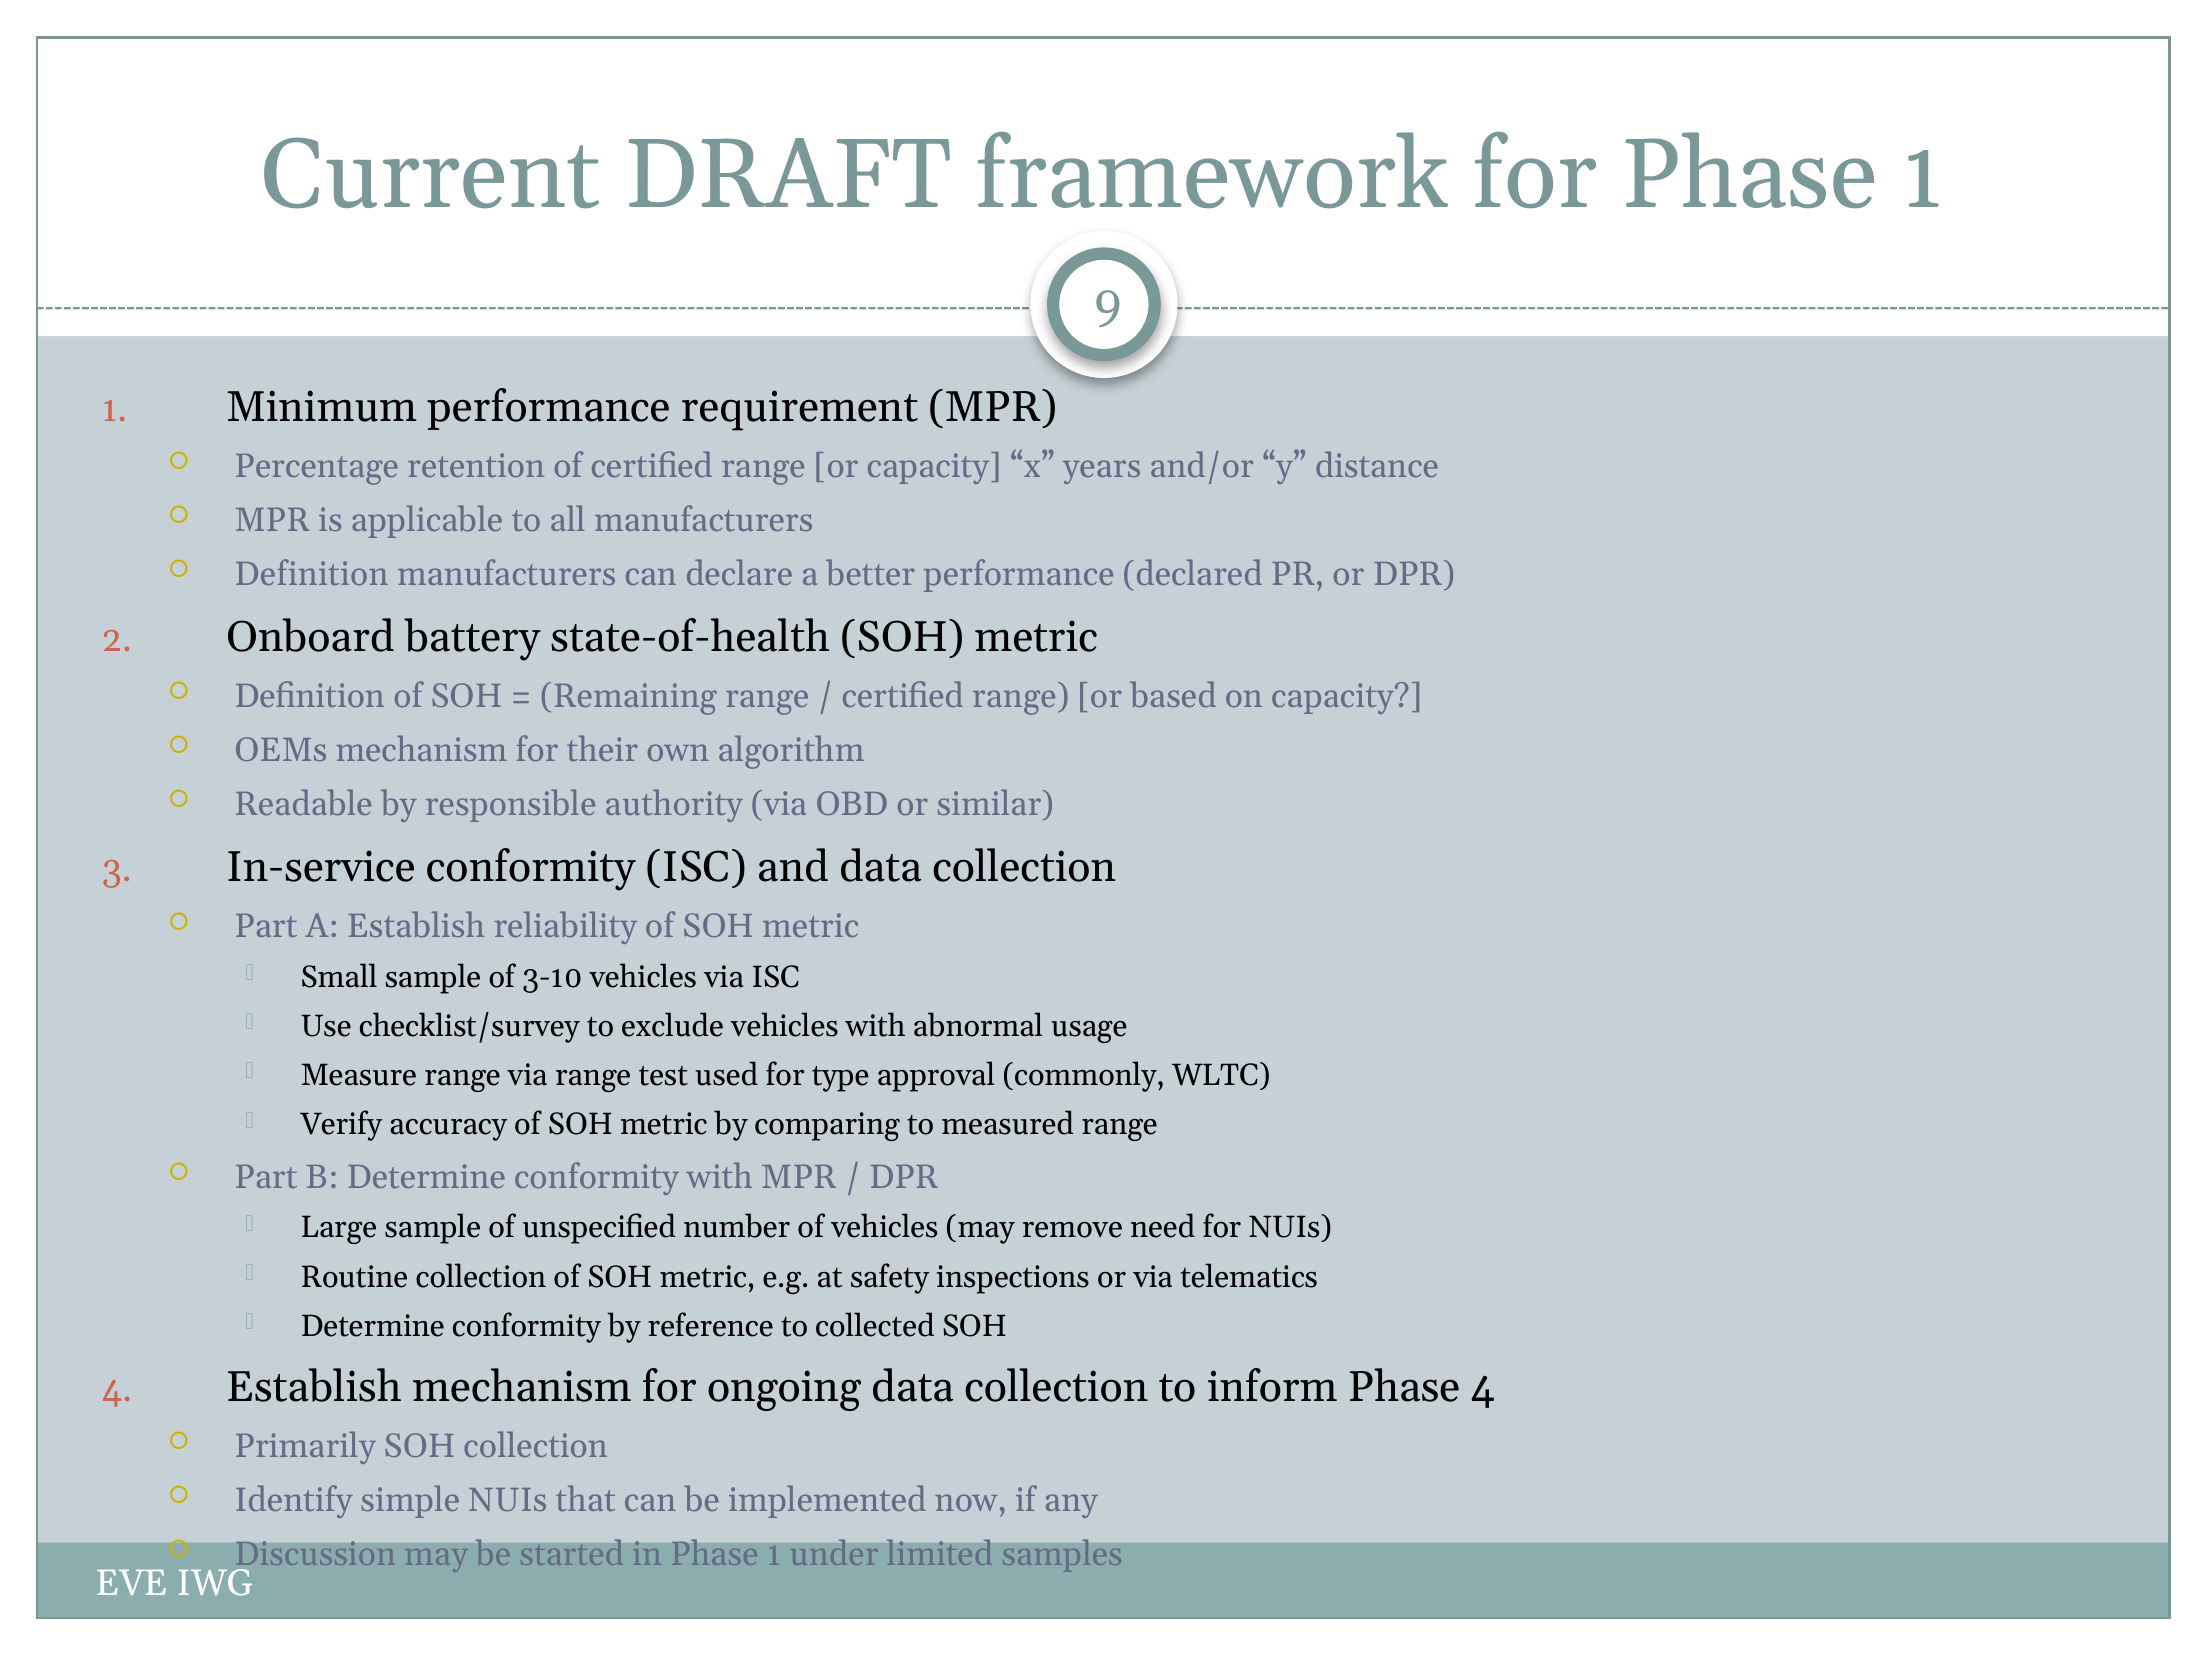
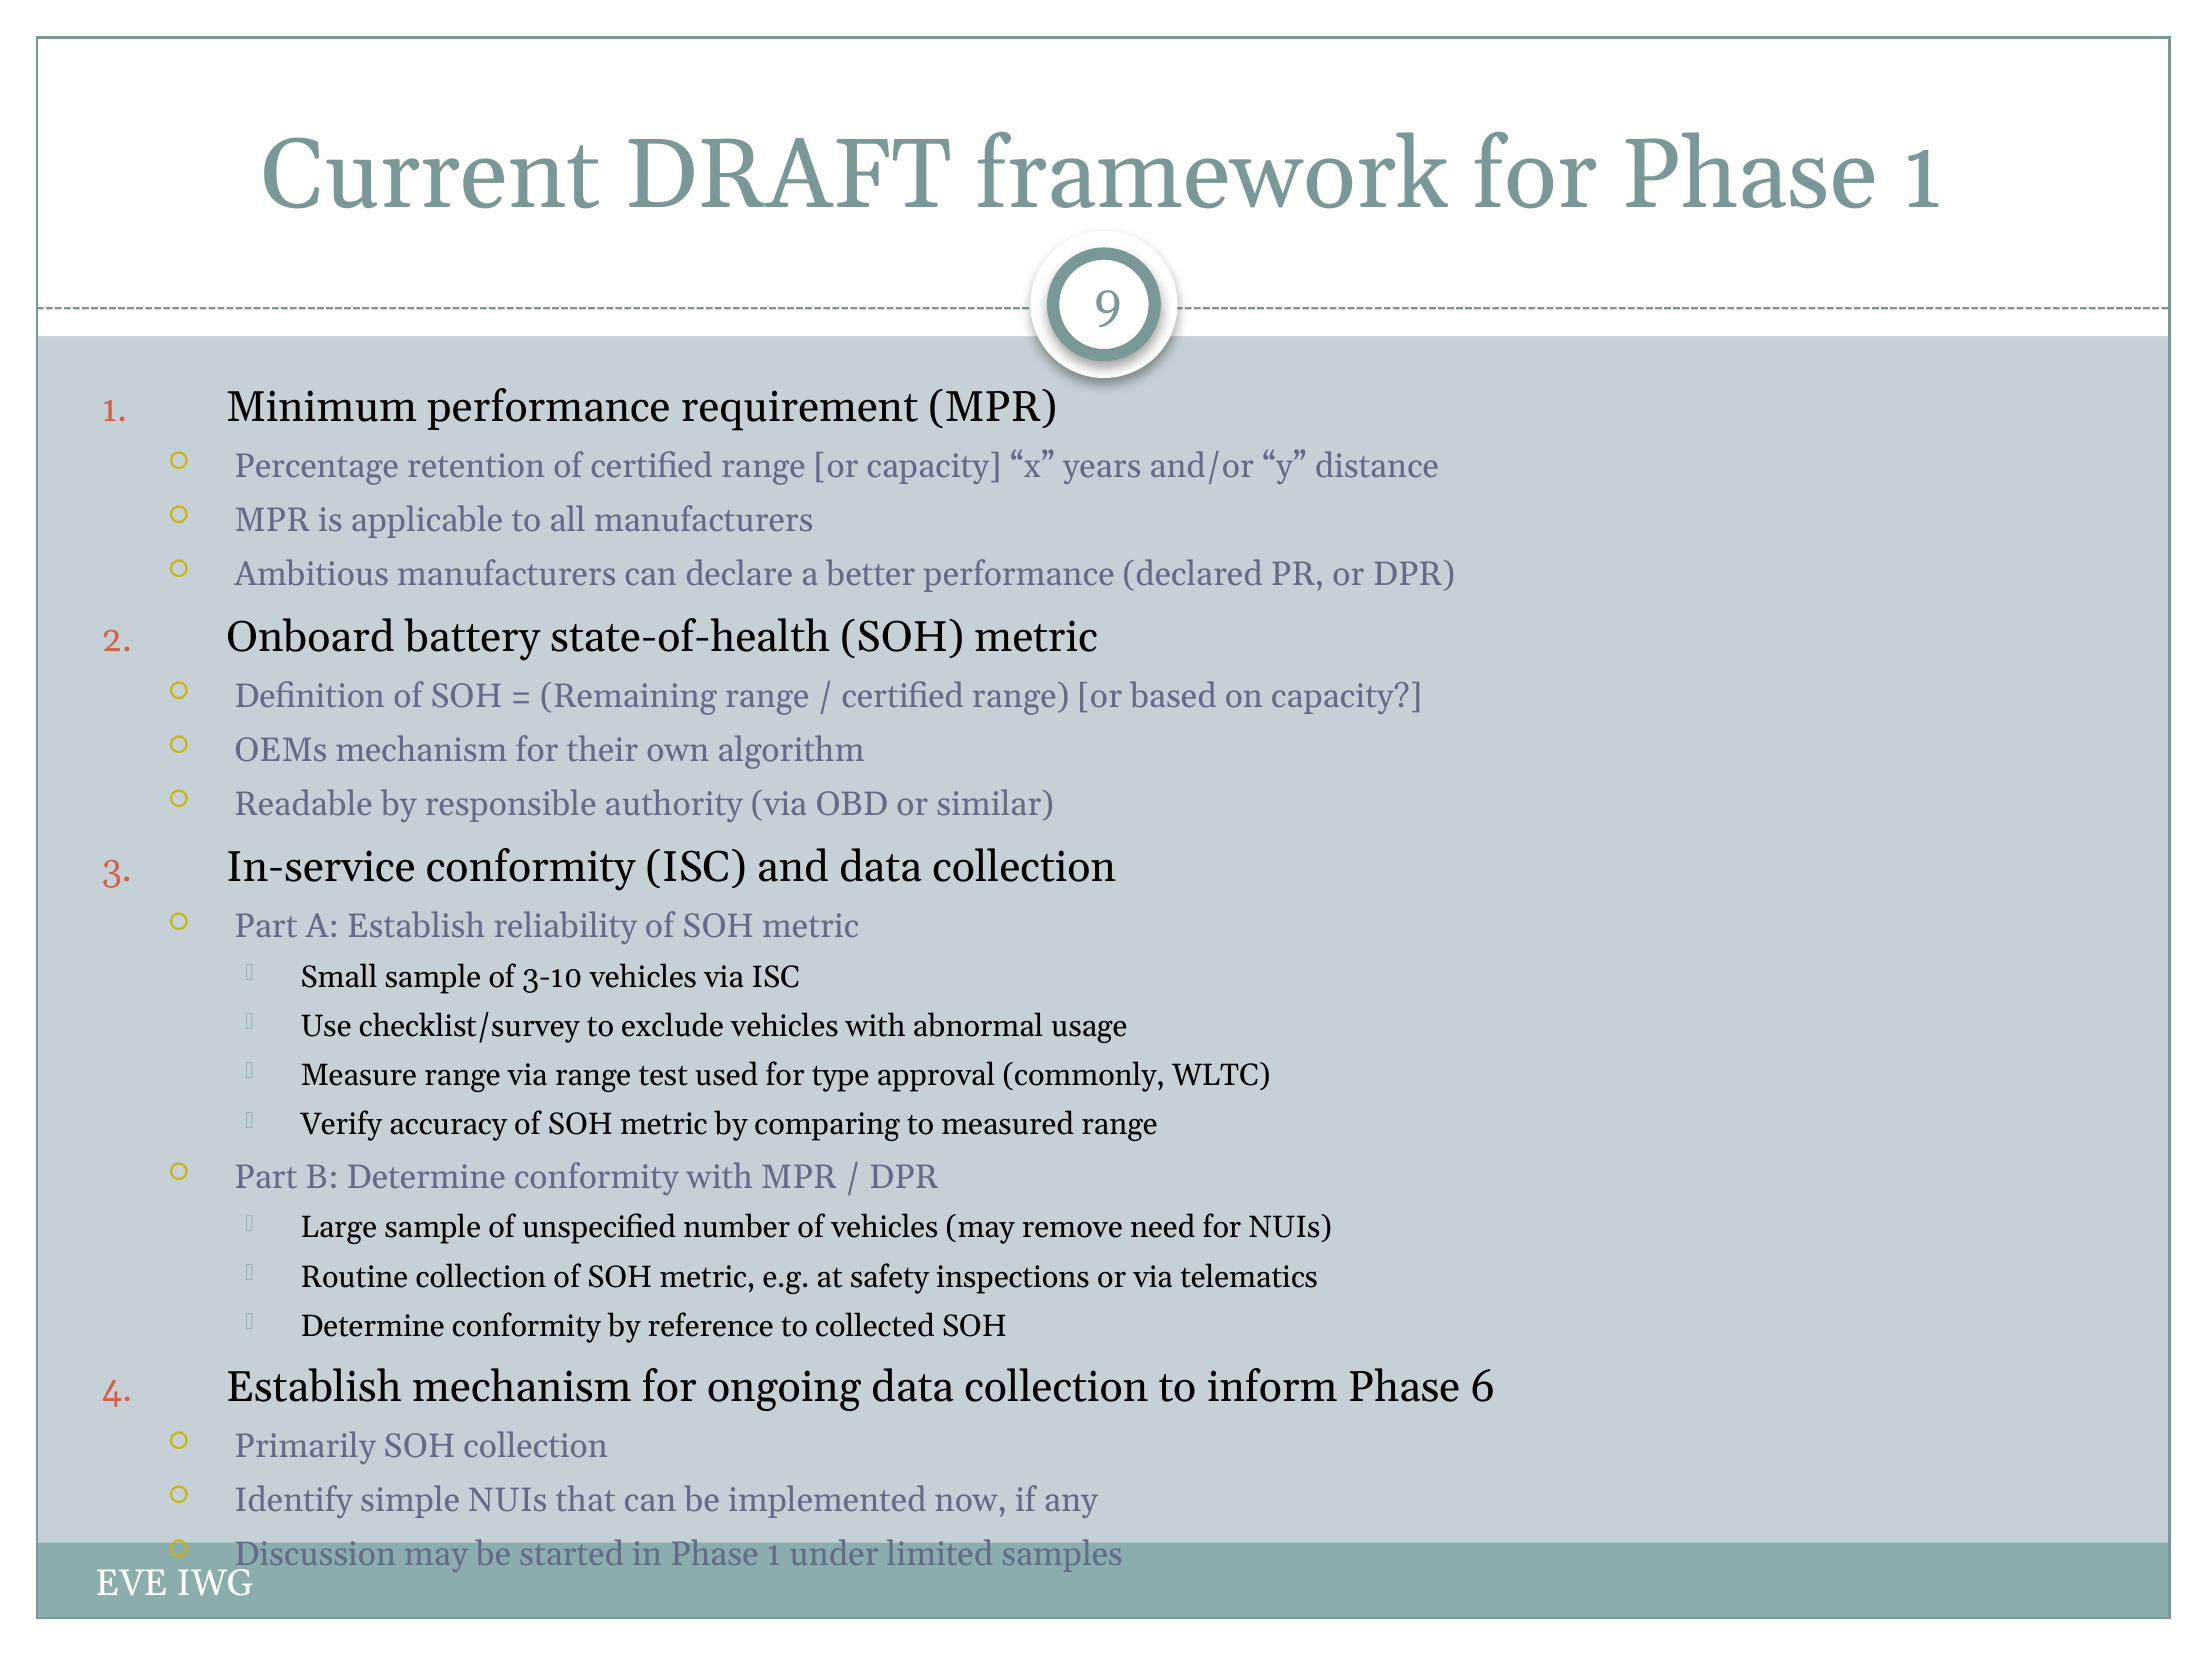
Definition: Definition -> Ambitious (312, 574)
Phase 4: 4 -> 6 (1483, 1388)
